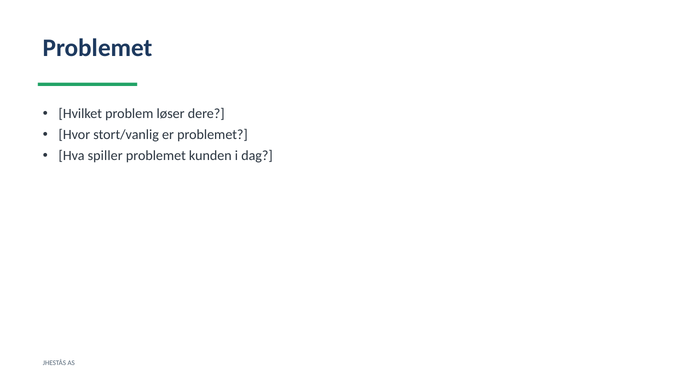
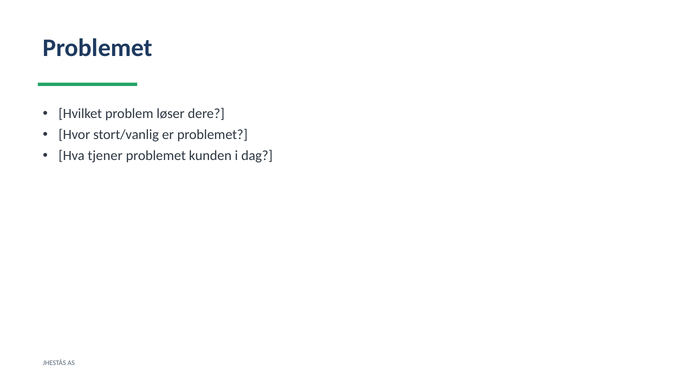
spiller: spiller -> tjener (105, 156)
